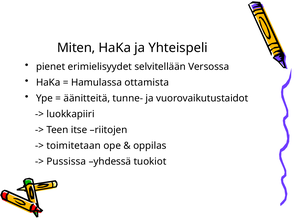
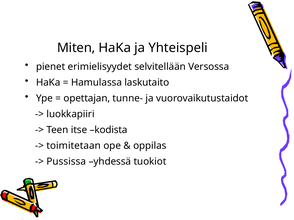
ottamista: ottamista -> laskutaito (147, 83)
äänitteitä: äänitteitä -> opettajan (87, 99)
riitojen: riitojen -> kodista (109, 130)
